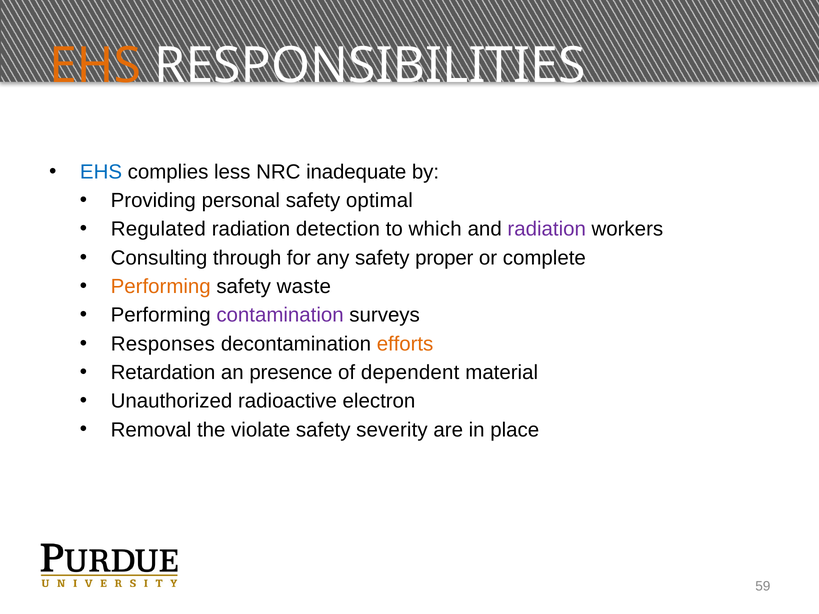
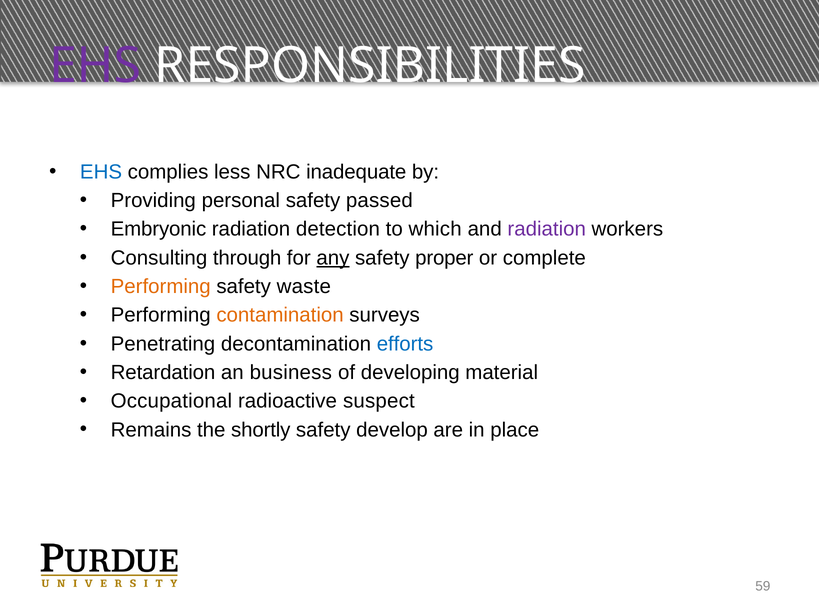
EHS colour: orange -> purple (95, 66)
optimal: optimal -> passed (379, 201)
Regulated: Regulated -> Embryonic (158, 229)
any underline: none -> present (333, 258)
contamination colour: purple -> orange (280, 315)
Responses: Responses -> Penetrating (163, 344)
efforts colour: orange -> blue (405, 344)
presence: presence -> business (291, 373)
dependent: dependent -> developing (410, 373)
Unauthorized: Unauthorized -> Occupational (171, 401)
electron: electron -> suspect (379, 401)
Removal: Removal -> Remains (151, 430)
violate: violate -> shortly (261, 430)
severity: severity -> develop (392, 430)
